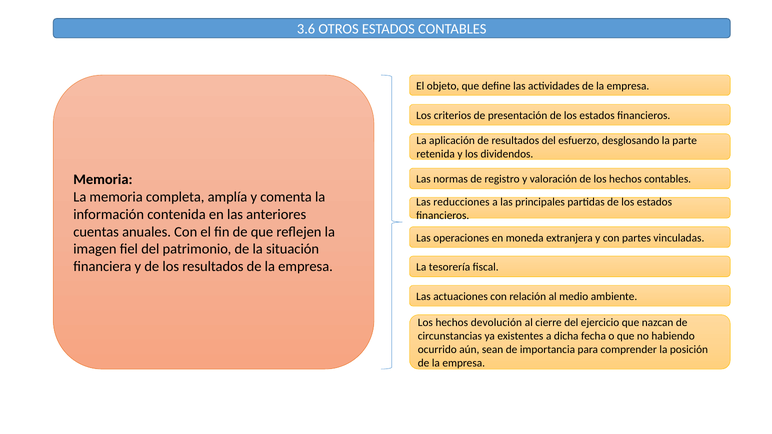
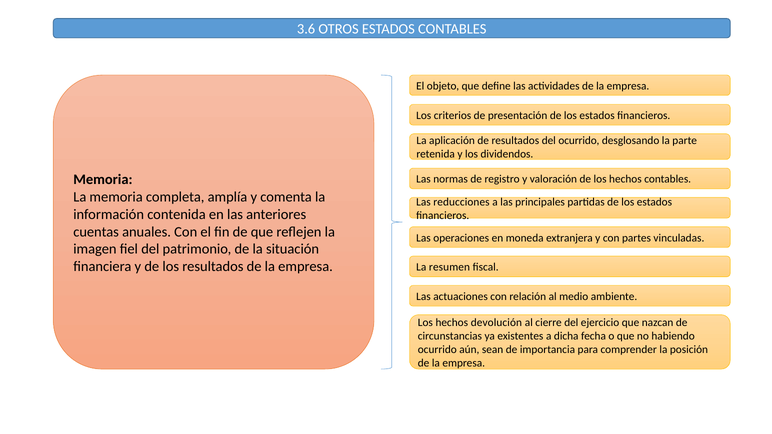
del esfuerzo: esfuerzo -> ocurrido (579, 141)
tesorería: tesorería -> resumen (449, 267)
